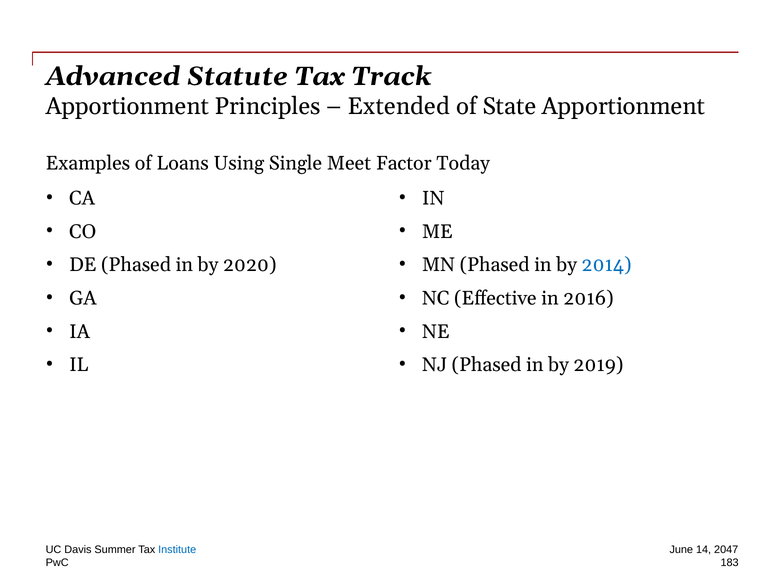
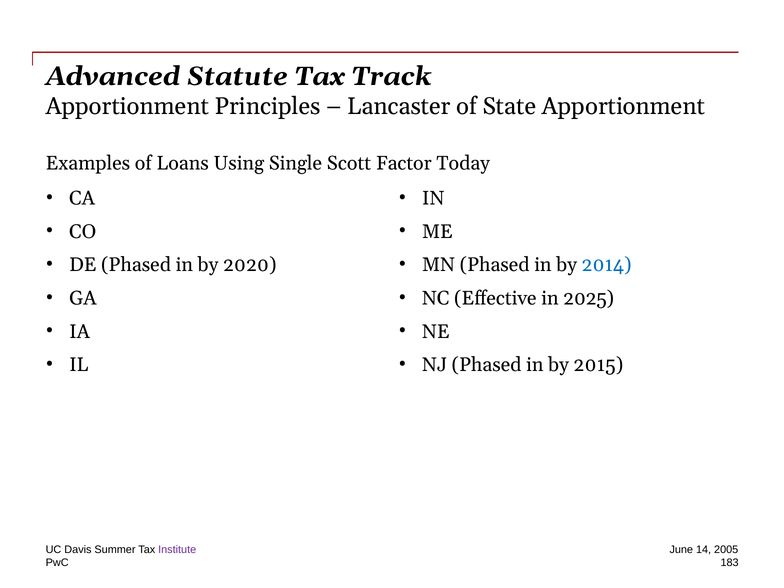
Extended: Extended -> Lancaster (399, 106)
Meet: Meet -> Scott (349, 163)
2016: 2016 -> 2025 (589, 298)
2019: 2019 -> 2015 (598, 365)
Institute colour: blue -> purple (177, 549)
2047: 2047 -> 2005 (726, 550)
